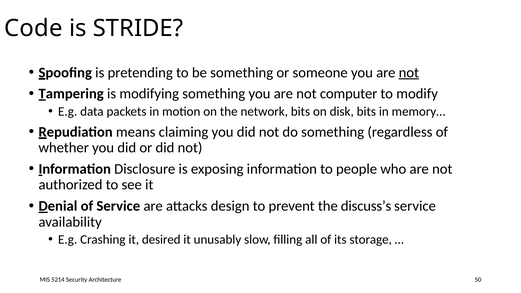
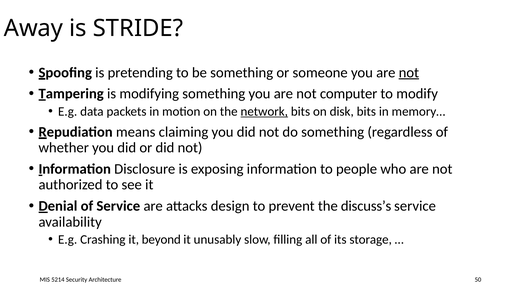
Code: Code -> Away (33, 28)
network underline: none -> present (264, 112)
desired: desired -> beyond (161, 240)
